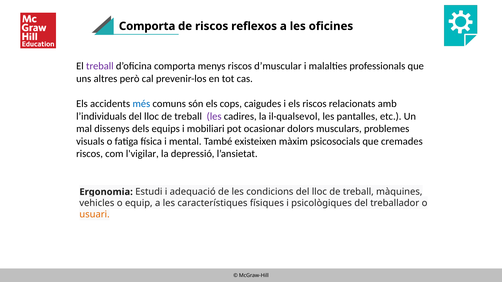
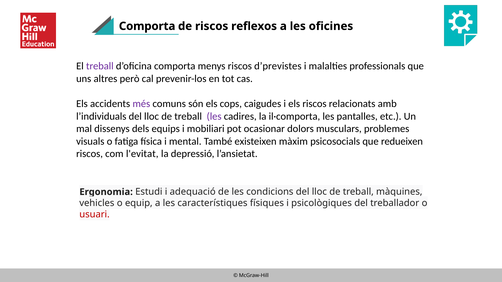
d’muscular: d’muscular -> d’previstes (278, 66)
més colour: blue -> purple (141, 104)
il·qualsevol: il·qualsevol -> il·comporta (294, 116)
cremades: cremades -> redueixen (402, 141)
l'vigilar: l'vigilar -> l'evitat (142, 154)
usuari colour: orange -> red (94, 215)
